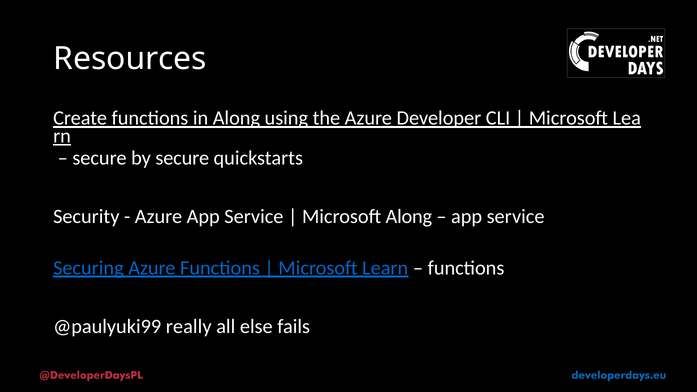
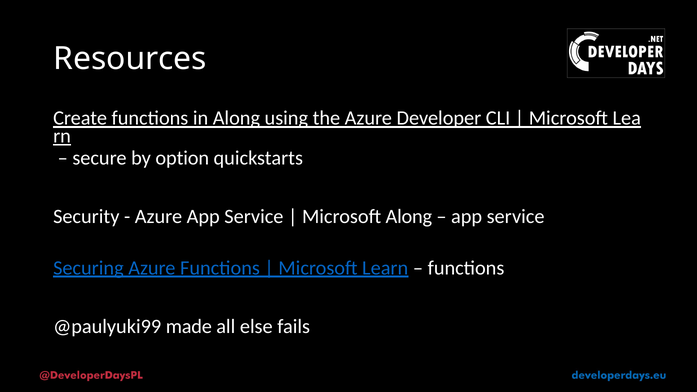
by secure: secure -> option (182, 158)
really: really -> made (189, 327)
